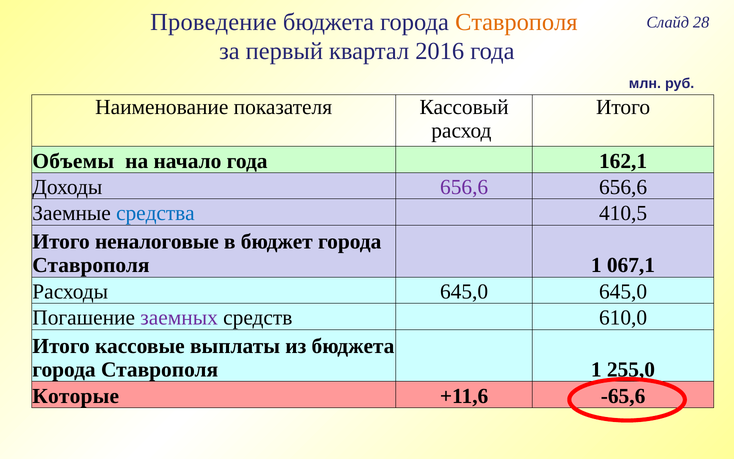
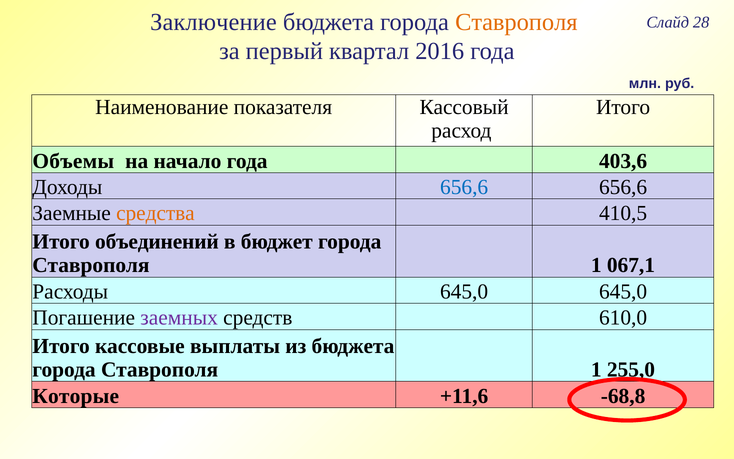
Проведение: Проведение -> Заключение (214, 22)
162,1: 162,1 -> 403,6 (623, 161)
656,6 colour: purple -> blue (464, 187)
средства colour: blue -> orange (155, 213)
неналоговые: неналоговые -> объединений (157, 241)
-65,6: -65,6 -> -68,8 (623, 396)
